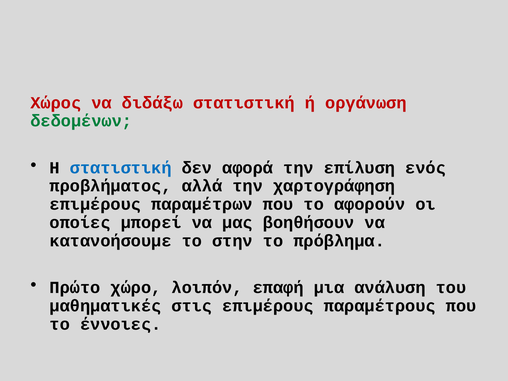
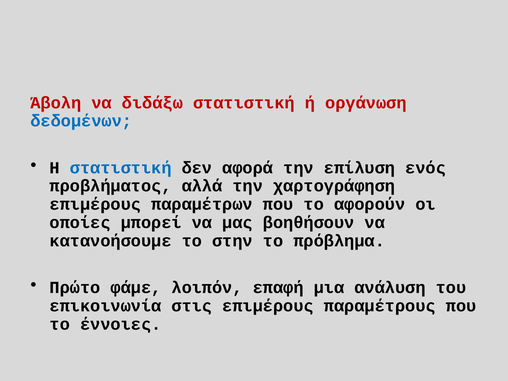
Χώρος: Χώρος -> Άβολη (56, 103)
δεδομένων colour: green -> blue (81, 121)
χώρο: χώρο -> φάμε (136, 288)
μαθηματικές: μαθηματικές -> επικοινωνία (105, 306)
